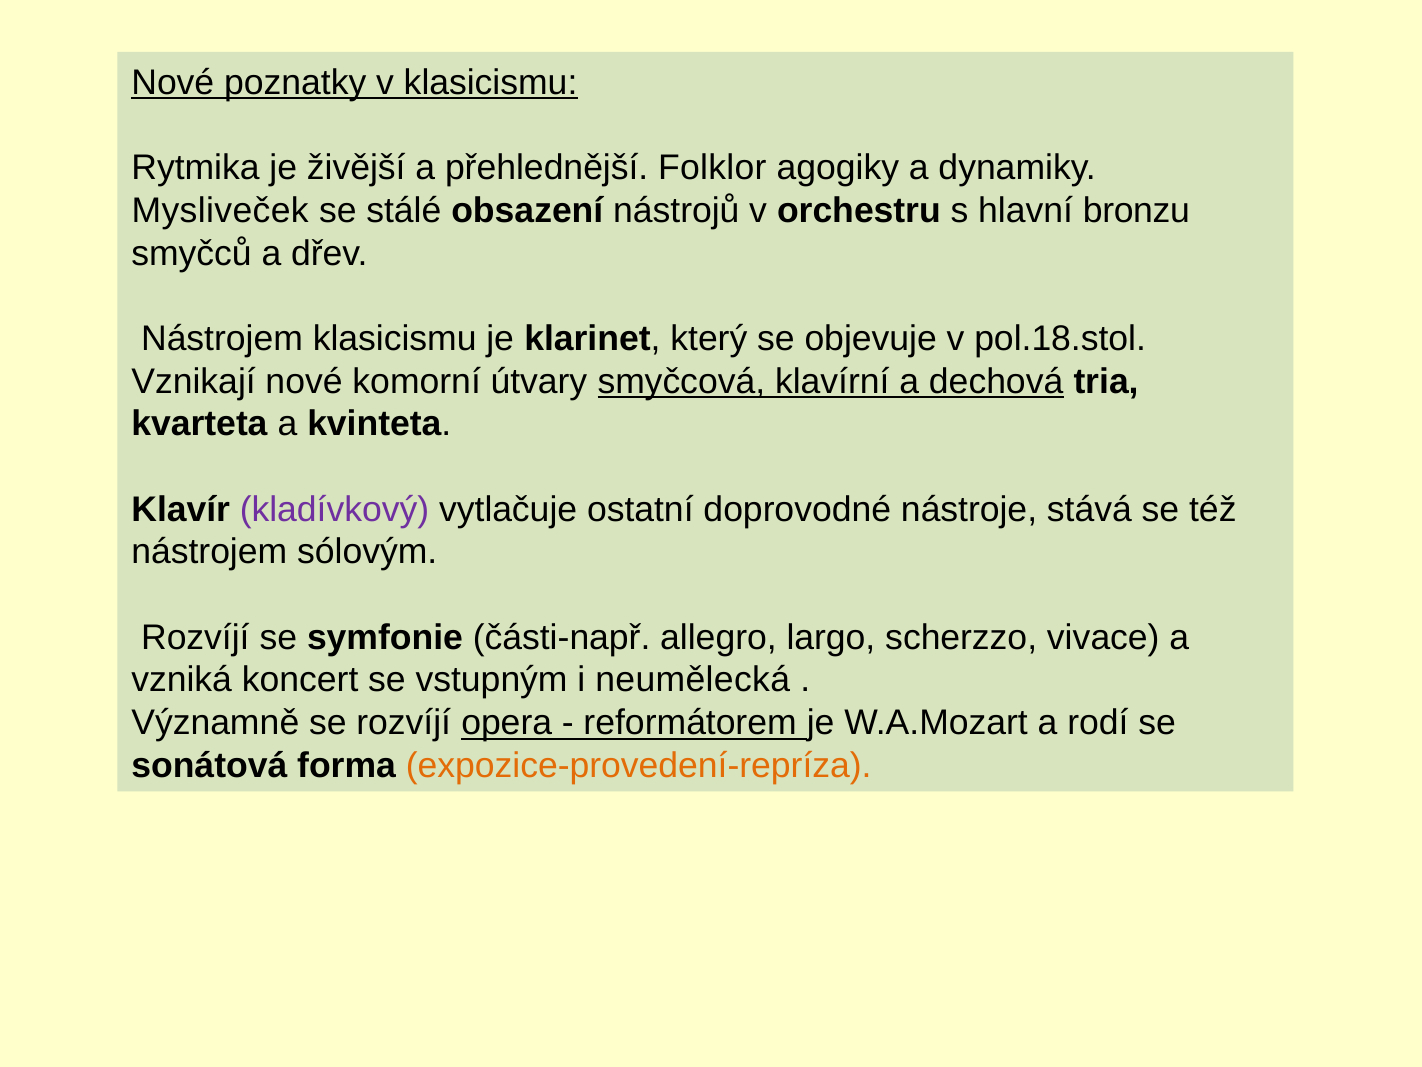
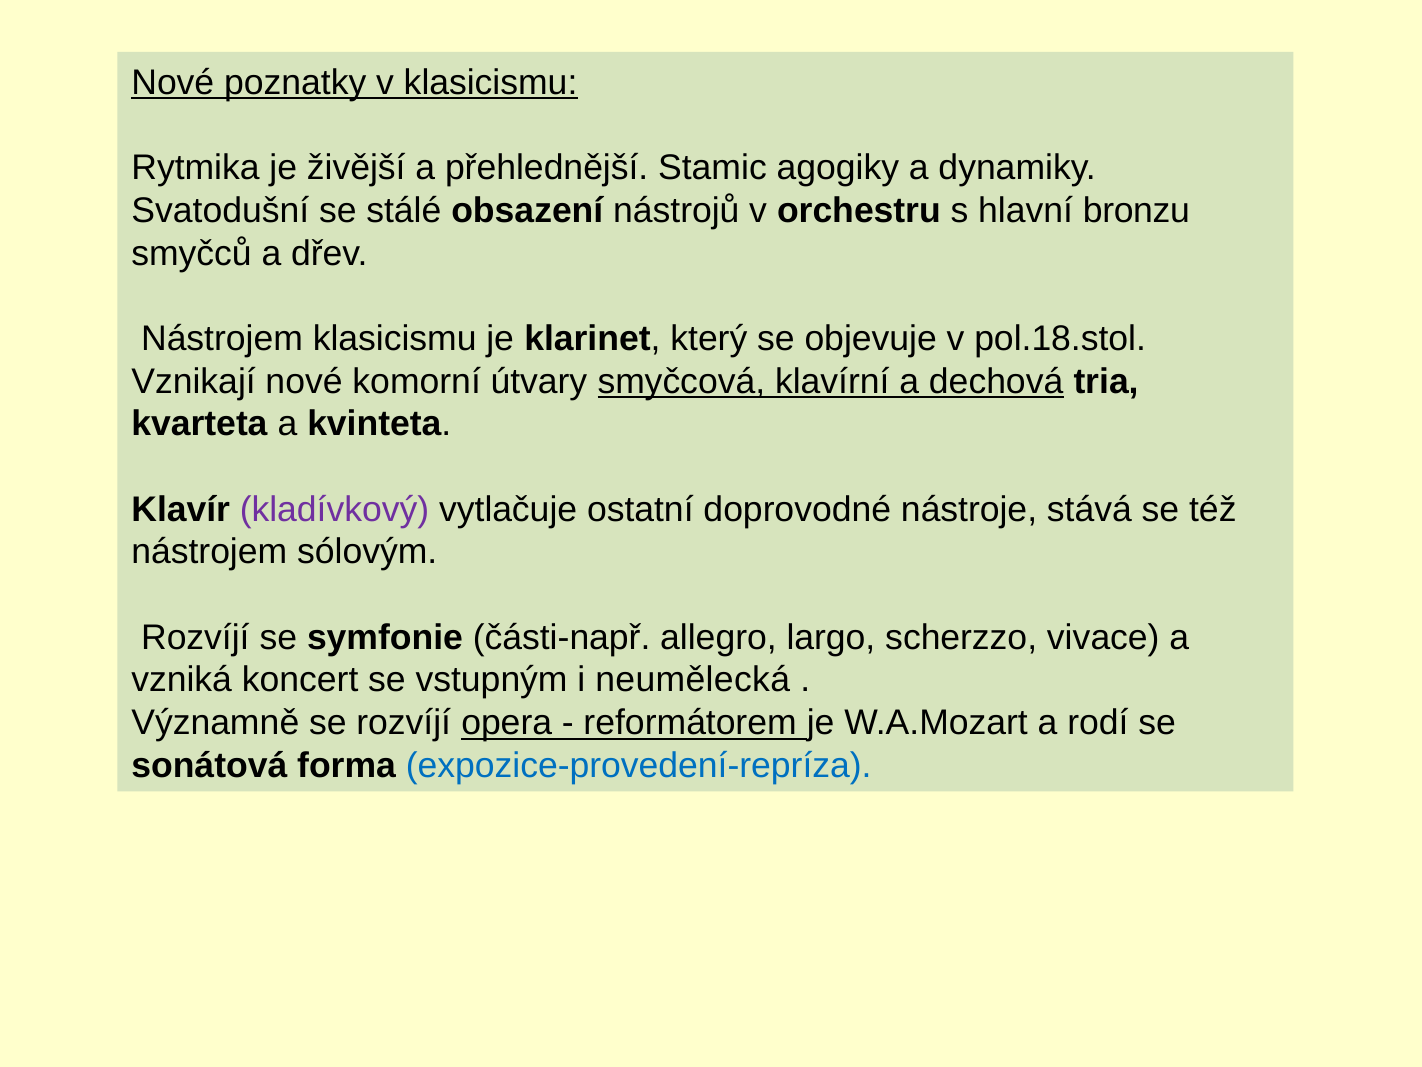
Folklor: Folklor -> Stamic (712, 168)
Mysliveček: Mysliveček -> Svatodušní (220, 211)
expozice-provedení-repríza colour: orange -> blue (639, 765)
